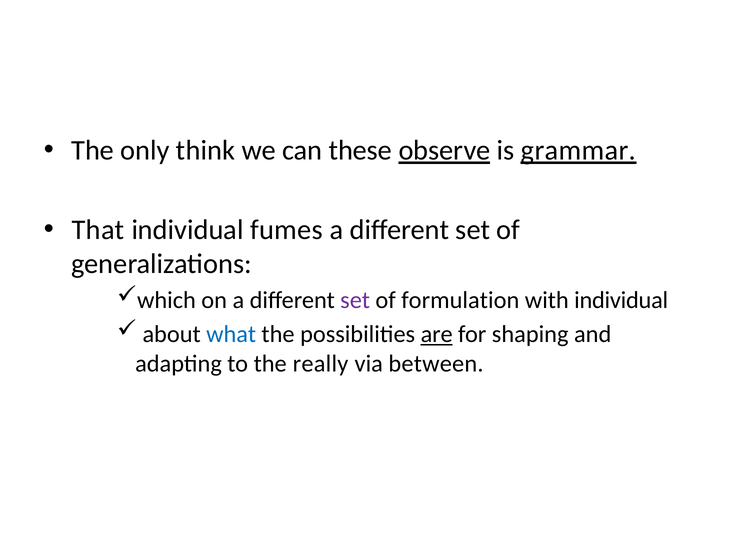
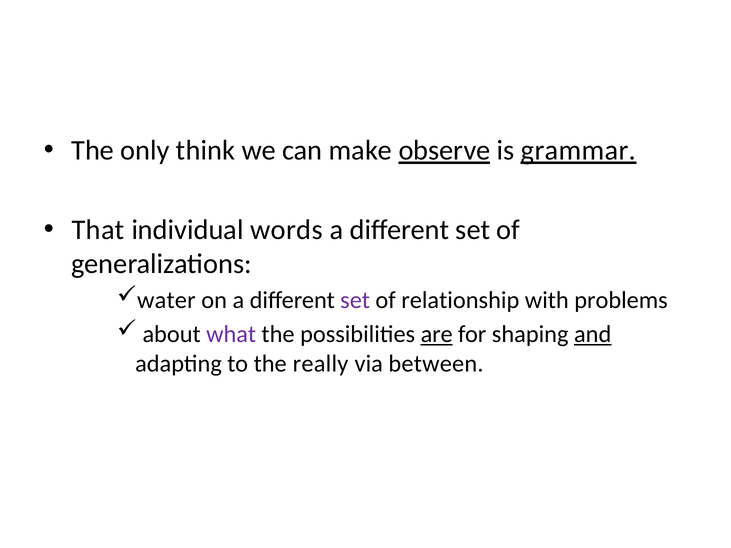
these: these -> make (360, 151)
fumes: fumes -> words (287, 230)
which: which -> water (166, 300)
formulation: formulation -> relationship (460, 300)
with individual: individual -> problems (621, 300)
what colour: blue -> purple (231, 334)
and underline: none -> present (593, 334)
